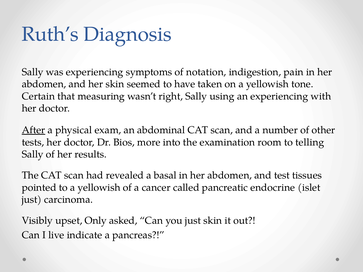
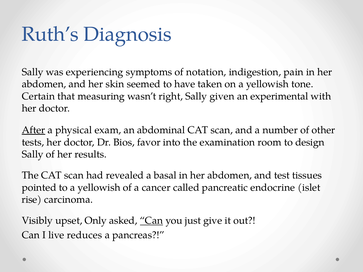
using: using -> given (222, 96)
an experiencing: experiencing -> experimental (279, 96)
more: more -> favor (149, 142)
telling: telling -> design (310, 142)
just: just -> rise (32, 200)
Can underline: none -> present (151, 221)
just skin: skin -> give (213, 221)
indicate: indicate -> reduces (84, 235)
